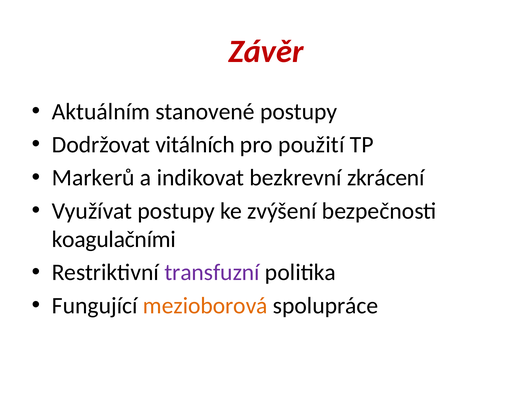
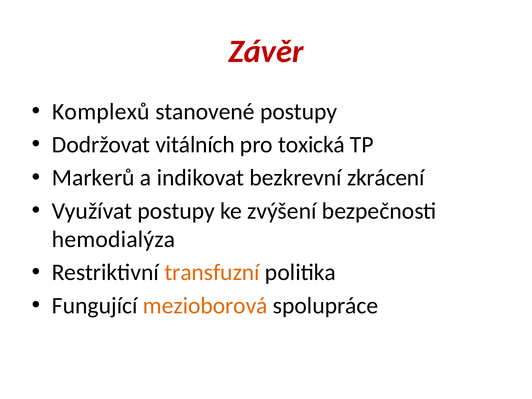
Aktuálním: Aktuálním -> Komplexů (101, 112)
použití: použití -> toxická (311, 145)
koagulačními: koagulačními -> hemodialýza (114, 239)
transfuzní colour: purple -> orange (212, 272)
